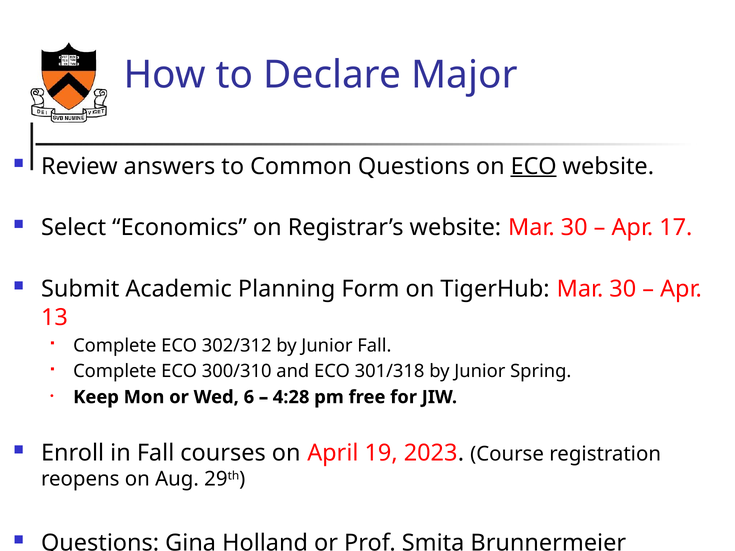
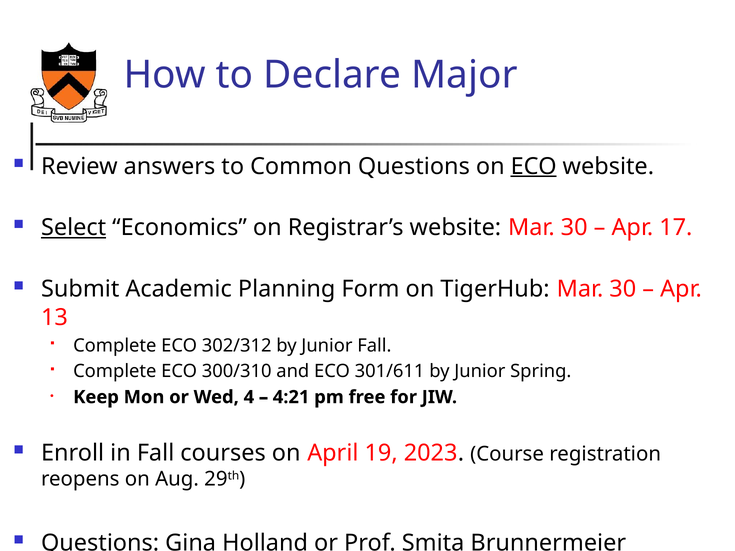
Select underline: none -> present (74, 228)
301/318: 301/318 -> 301/611 (390, 372)
6: 6 -> 4 (249, 397)
4:28: 4:28 -> 4:21 (291, 397)
